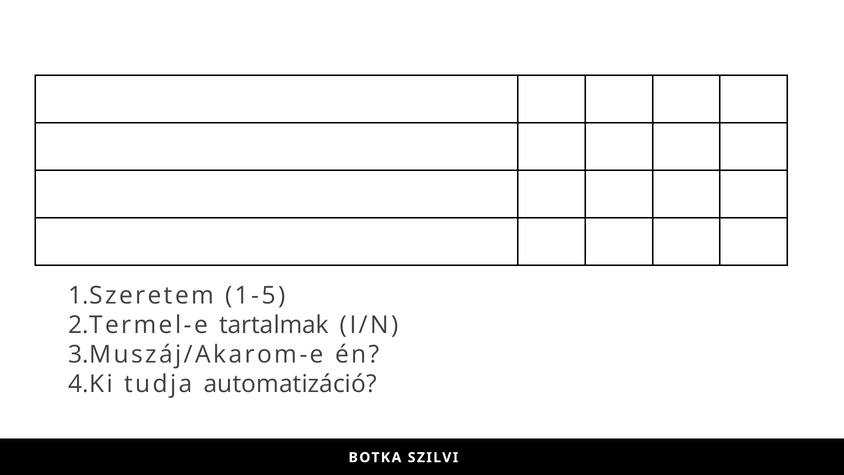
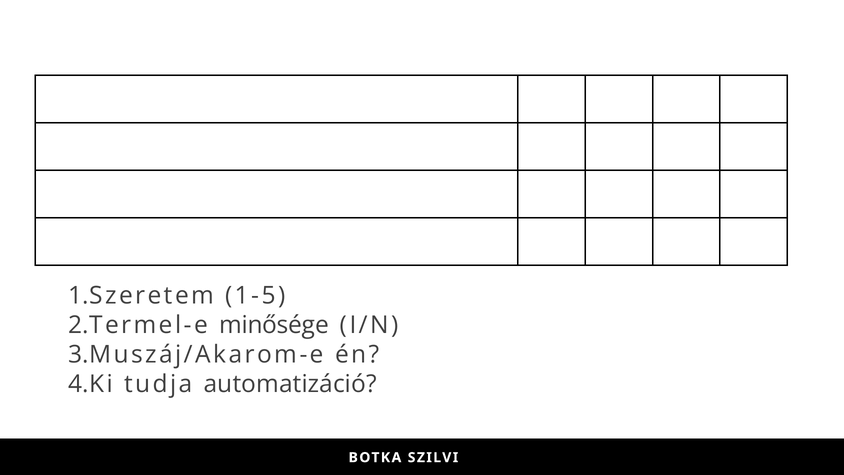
tartalmak: tartalmak -> minősége (274, 325)
